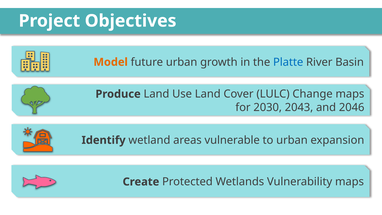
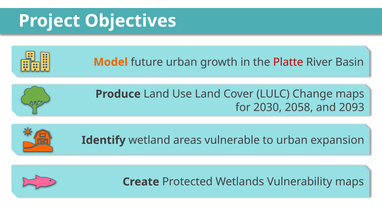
Platte colour: blue -> red (288, 62)
2043: 2043 -> 2058 (299, 107)
2046: 2046 -> 2093 (352, 107)
